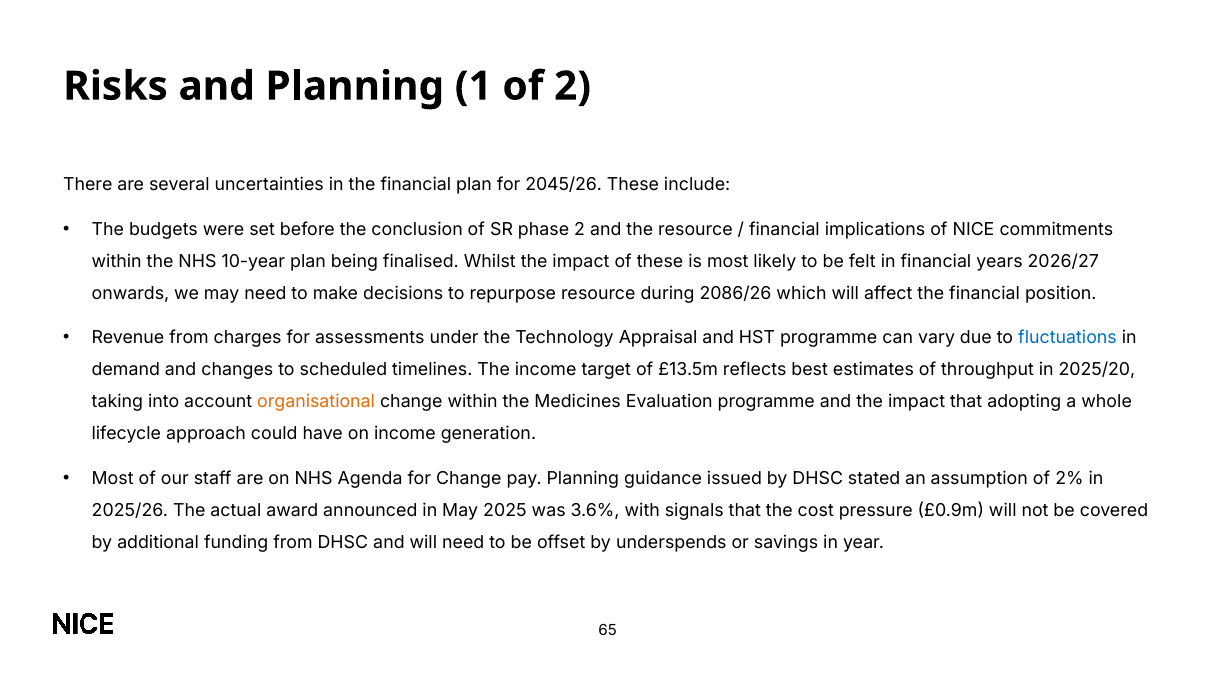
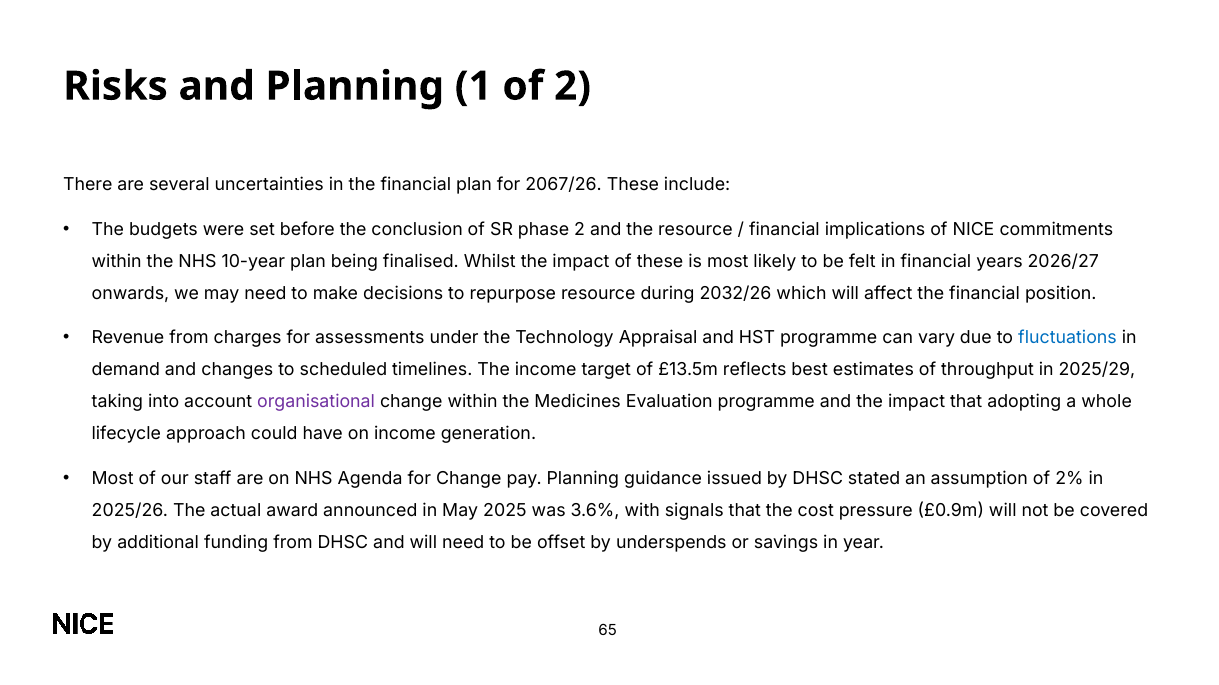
2045/26: 2045/26 -> 2067/26 (564, 185)
2086/26: 2086/26 -> 2032/26 (736, 293)
2025/20: 2025/20 -> 2025/29 (1097, 370)
organisational colour: orange -> purple (316, 402)
